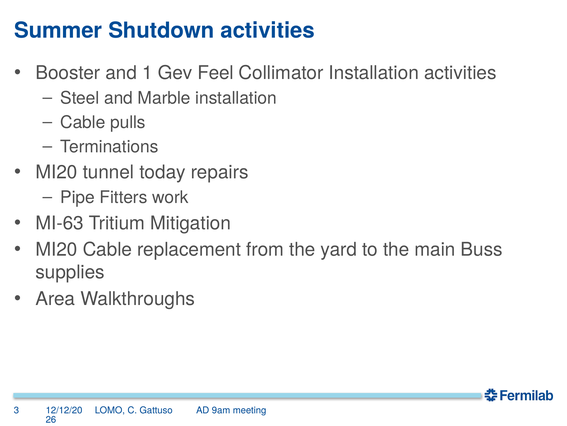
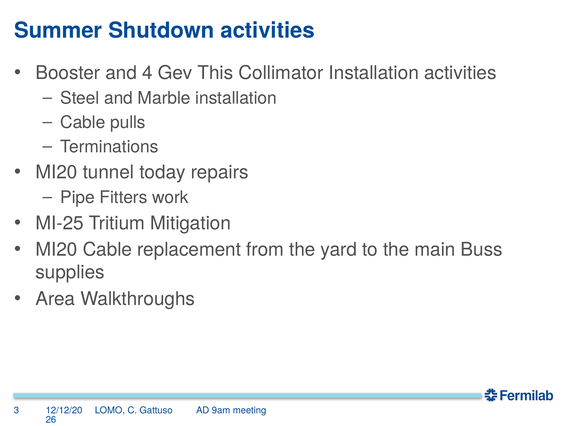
1: 1 -> 4 (147, 73)
Feel: Feel -> This (215, 73)
MI-63: MI-63 -> MI-25 (60, 223)
